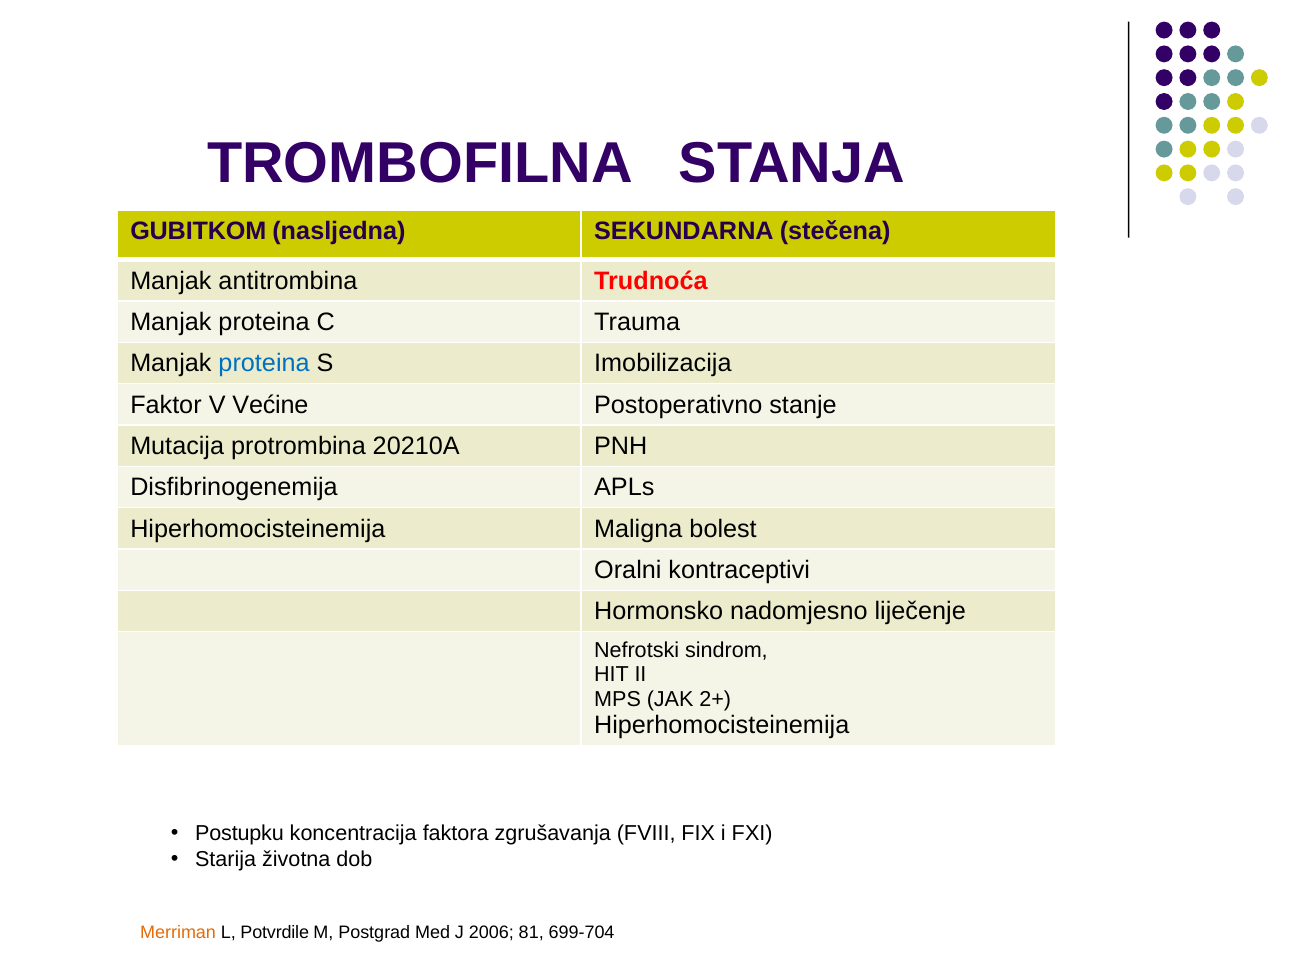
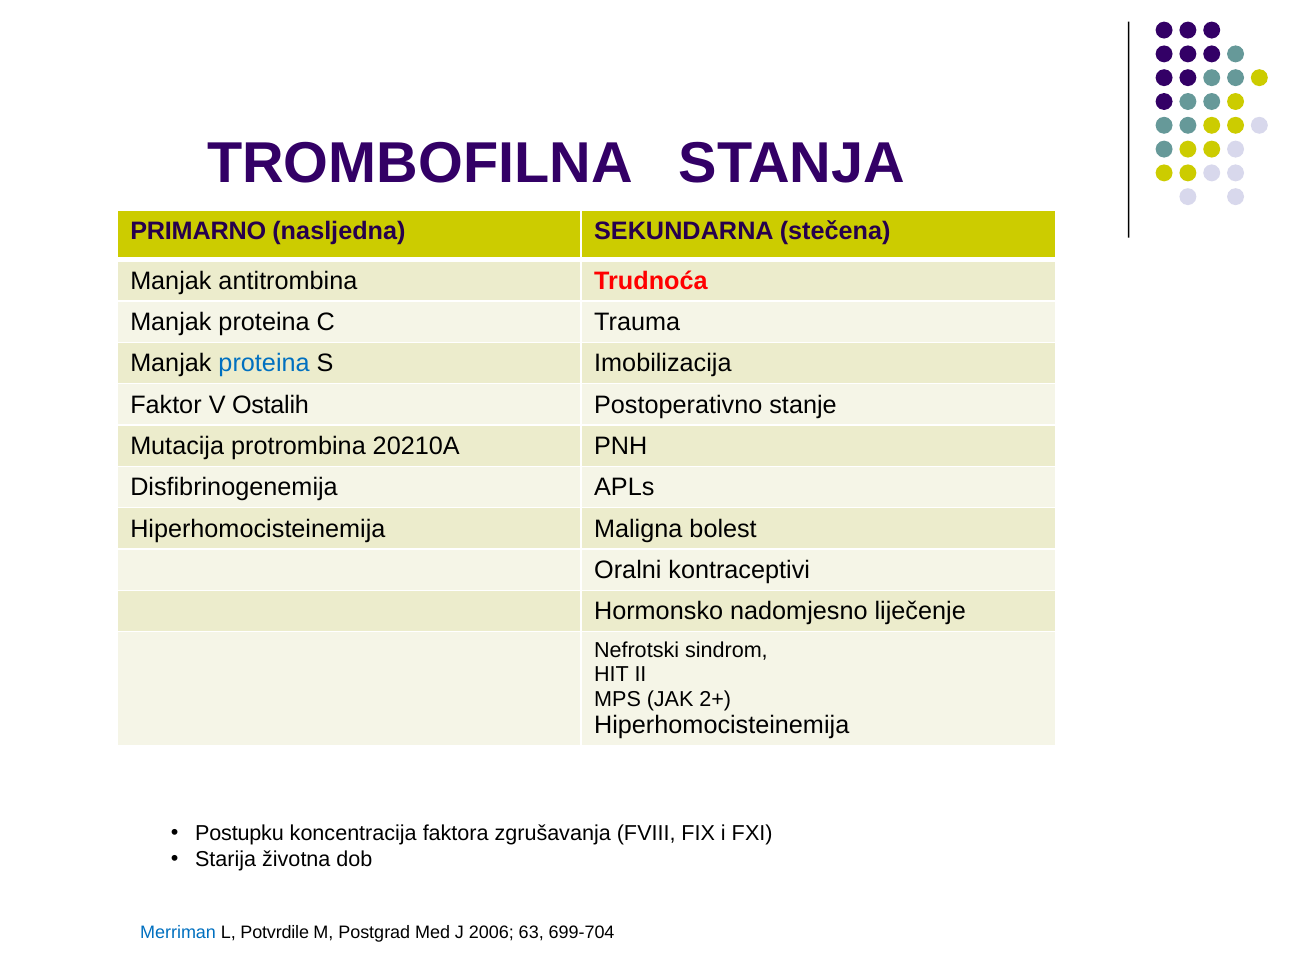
GUBITKOM: GUBITKOM -> PRIMARNO (198, 231)
Većine: Većine -> Ostalih (270, 405)
Merriman colour: orange -> blue (178, 933)
81: 81 -> 63 (531, 933)
